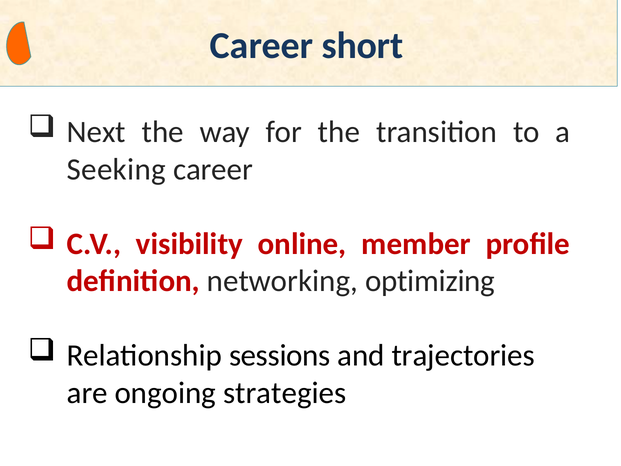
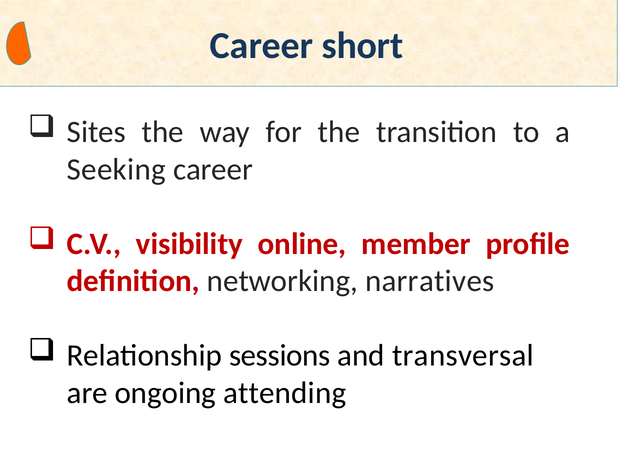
Next: Next -> Sites (96, 132)
optimizing: optimizing -> narratives (430, 281)
trajectories: trajectories -> transversal (463, 355)
strategies: strategies -> attending (285, 393)
